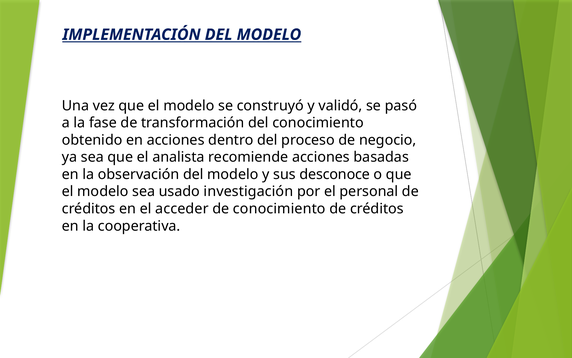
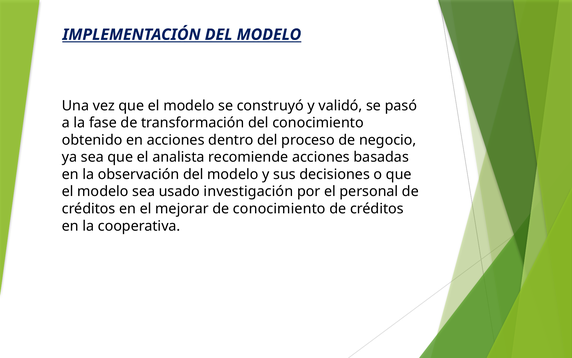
desconoce: desconoce -> decisiones (335, 174)
acceder: acceder -> mejorar (182, 208)
